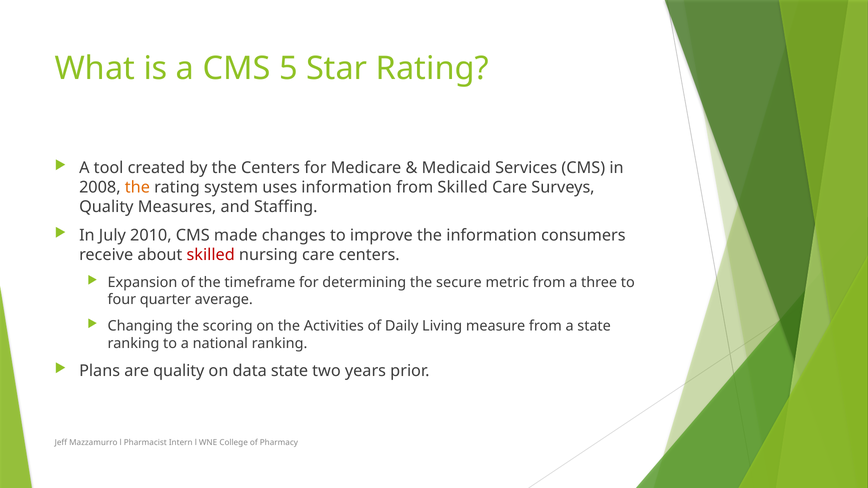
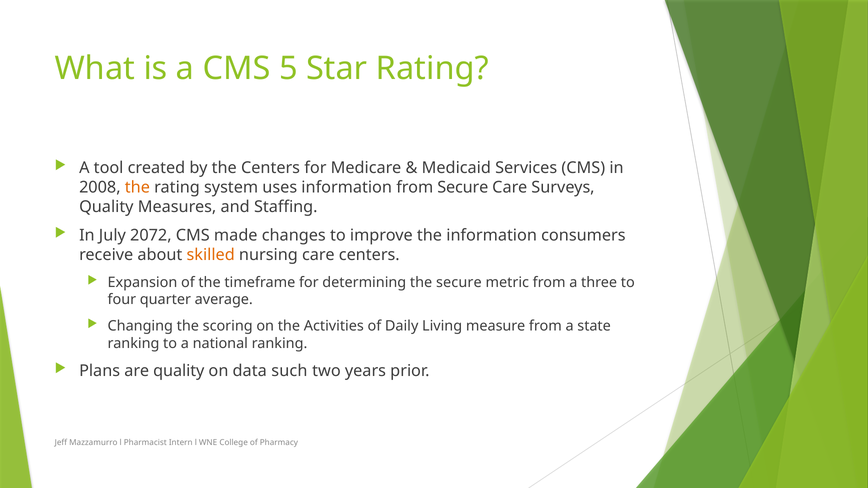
from Skilled: Skilled -> Secure (463, 188)
2010: 2010 -> 2072 (151, 236)
skilled colour: red -> orange (211, 255)
data state: state -> such (289, 371)
